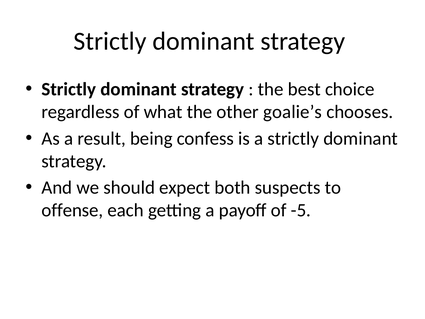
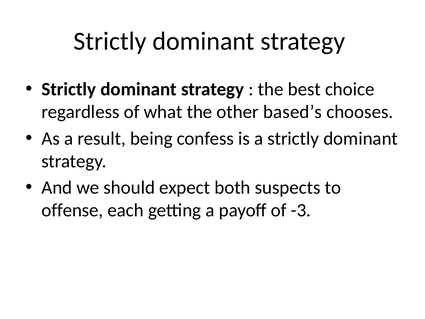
goalie’s: goalie’s -> based’s (293, 112)
-5: -5 -> -3 (301, 210)
